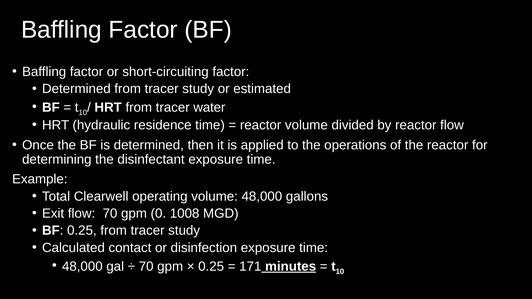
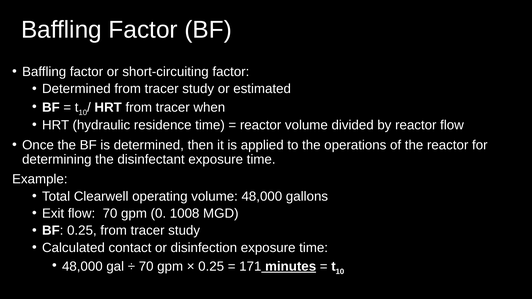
water: water -> when (209, 108)
